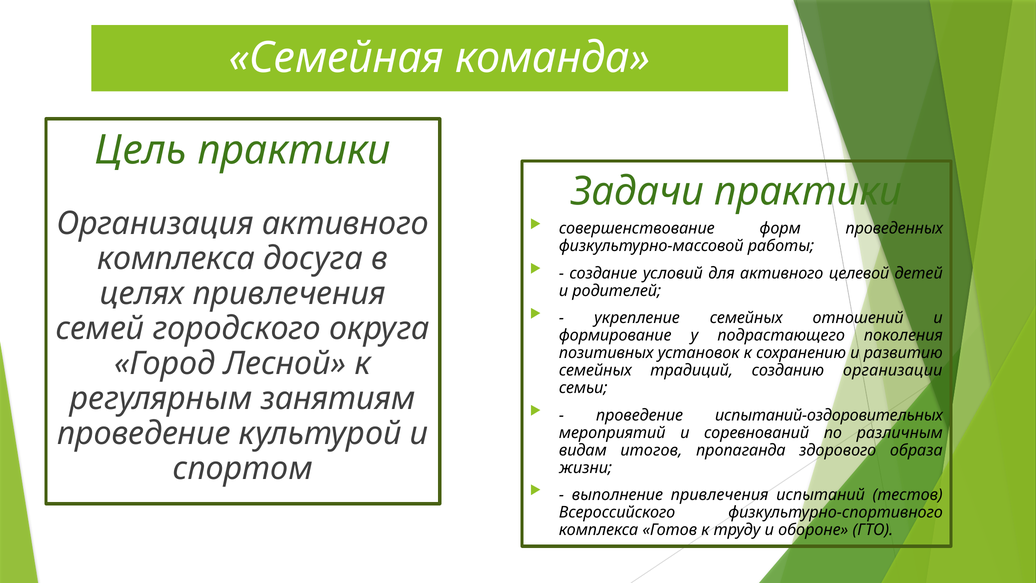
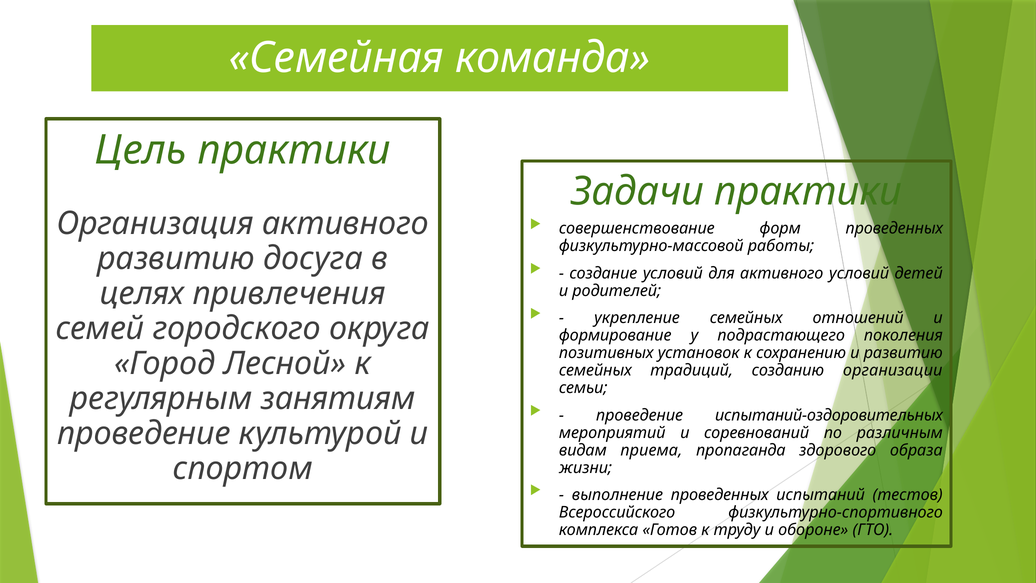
комплекса: комплекса -> развитию (176, 258)
активного целевой: целевой -> условий (859, 273)
итогов: итогов -> приема (651, 450)
выполнение привлечения: привлечения -> проведенных (720, 495)
